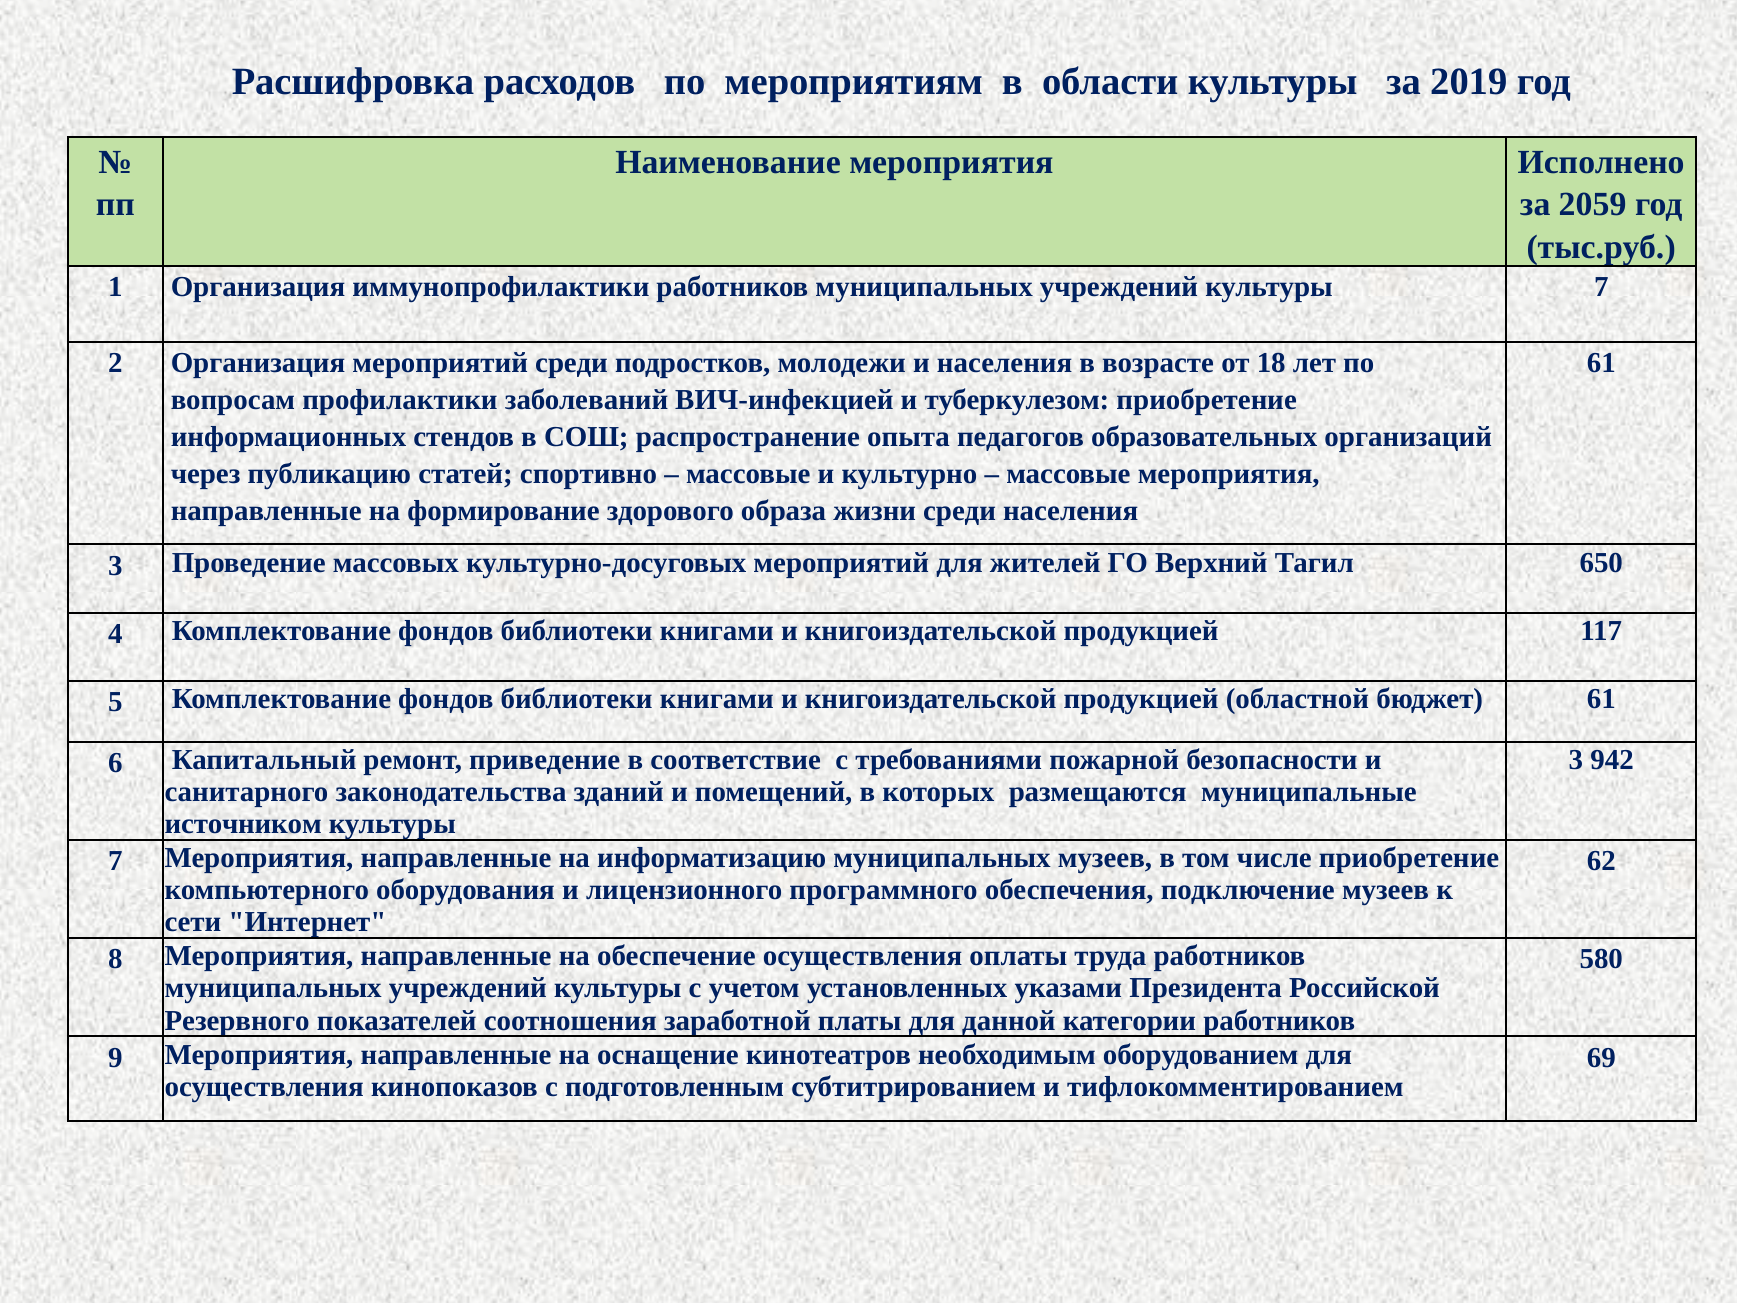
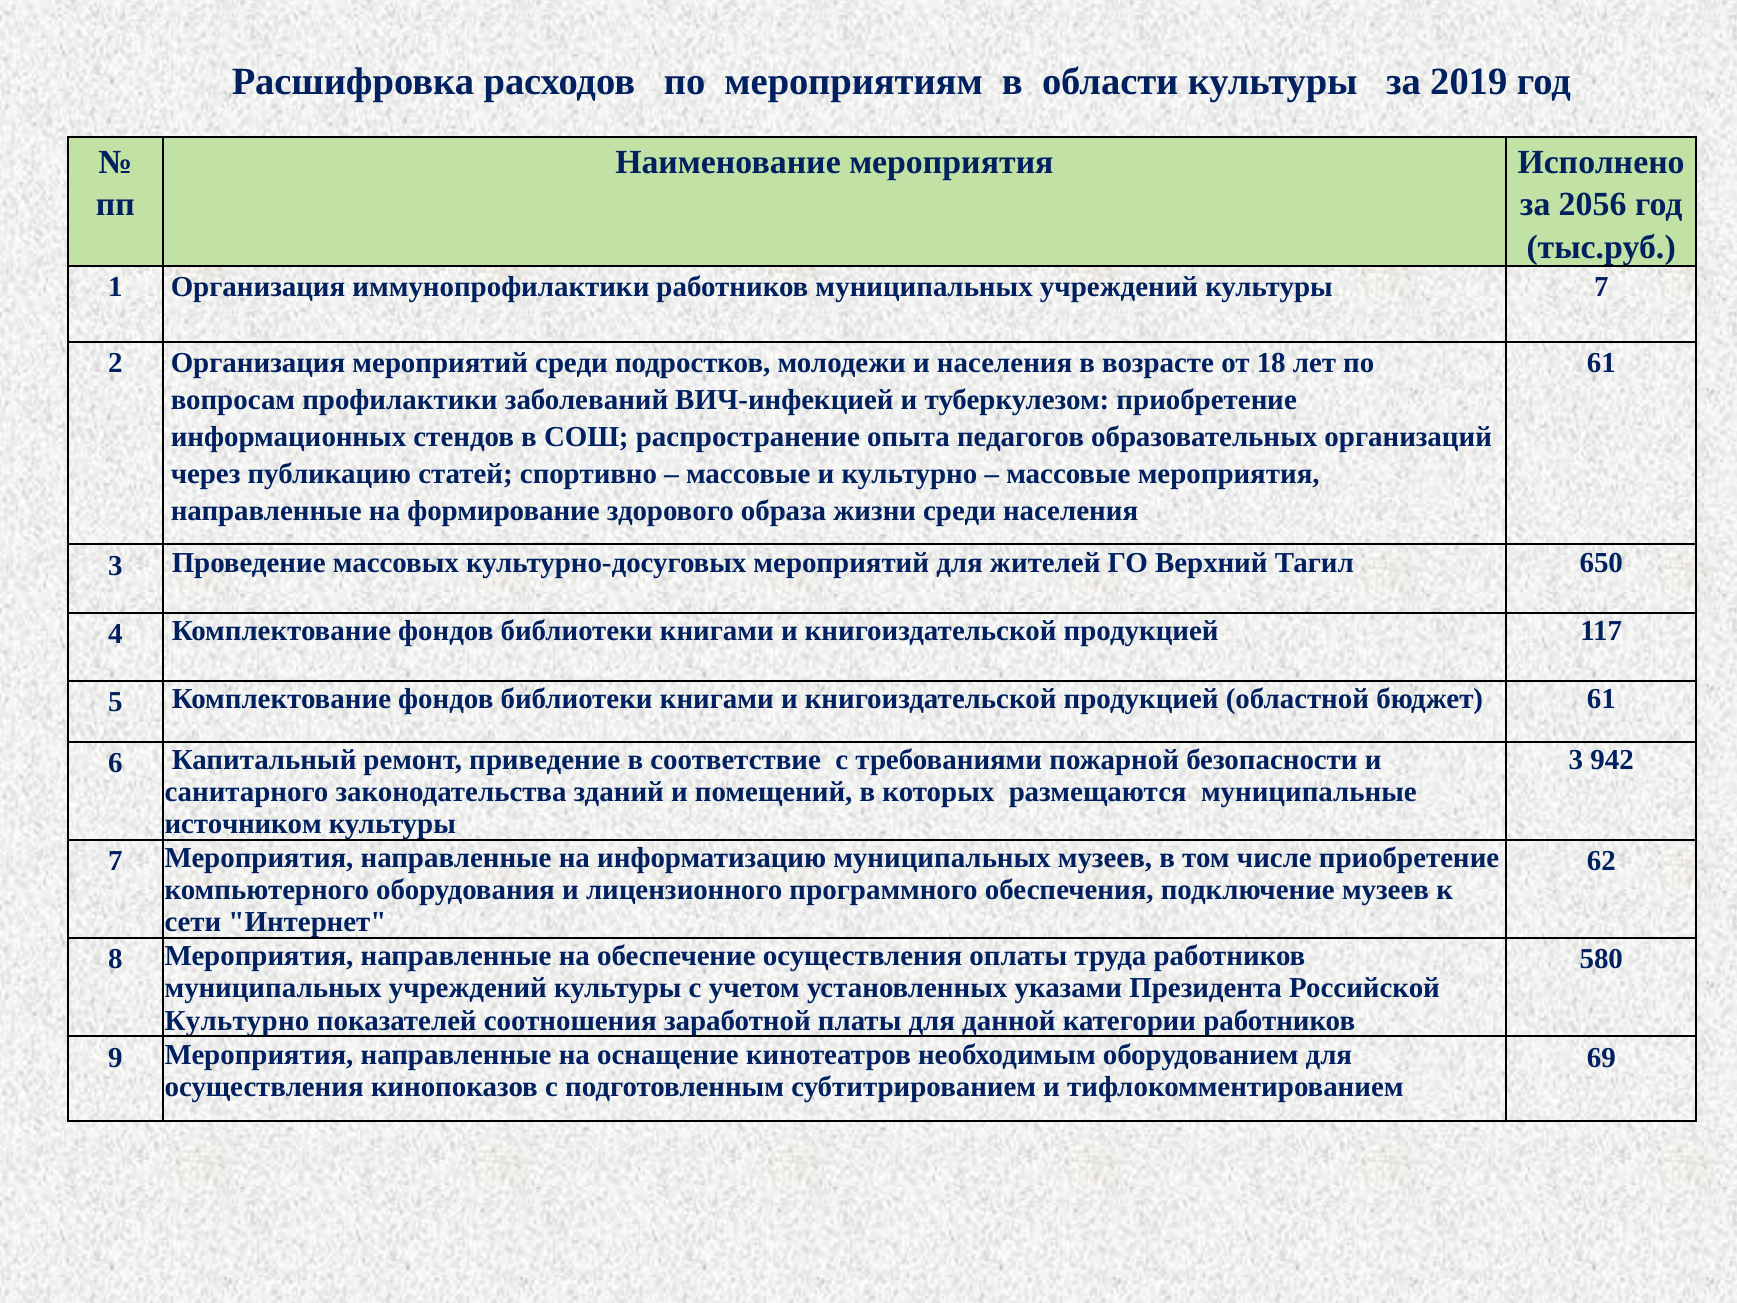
2059: 2059 -> 2056 (1593, 205)
Резервного: Резервного -> Культурно (237, 1020)
